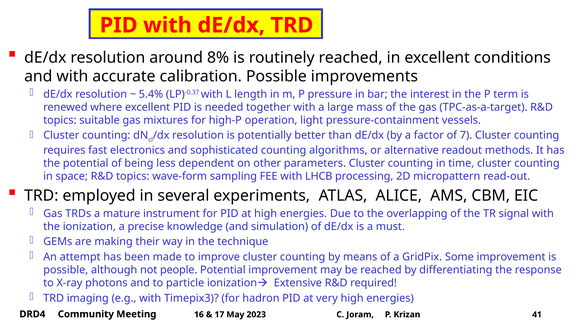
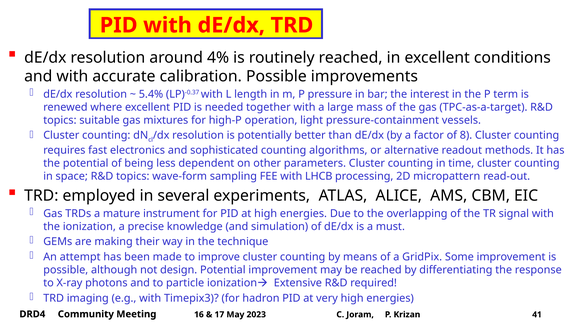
8%: 8% -> 4% (218, 58)
7: 7 -> 8 (466, 136)
people: people -> design (179, 270)
